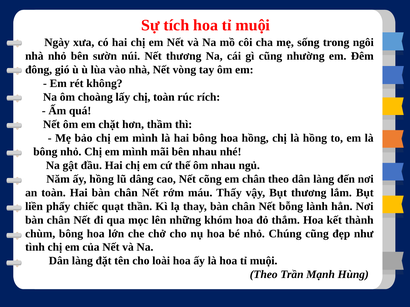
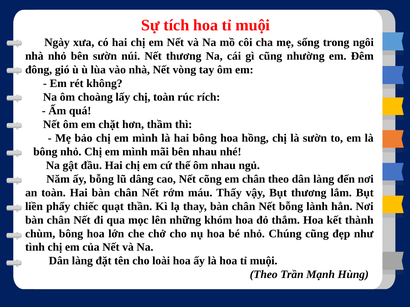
là hồng: hồng -> sườn (315, 138)
ấy hồng: hồng -> bỗng (102, 179)
